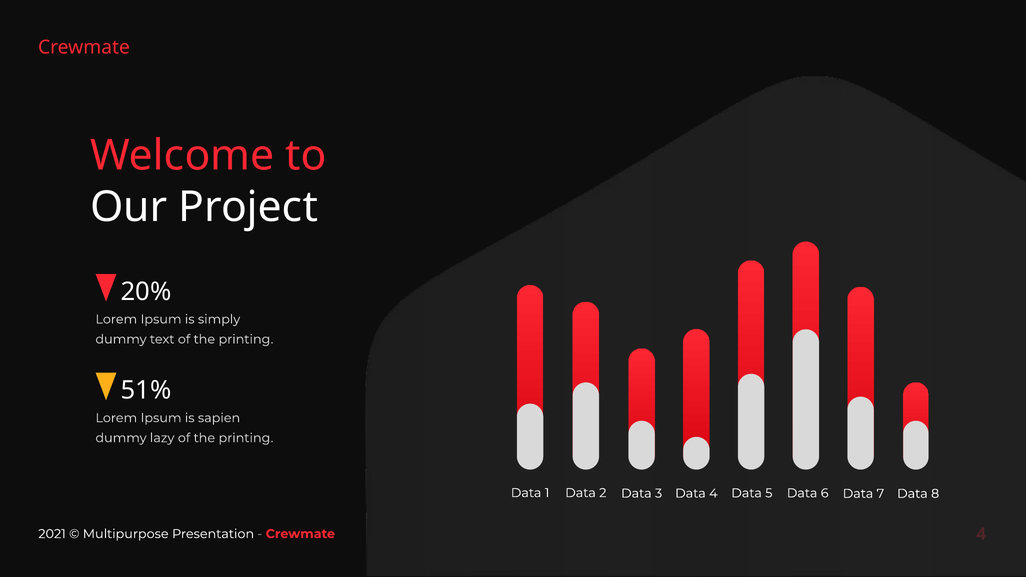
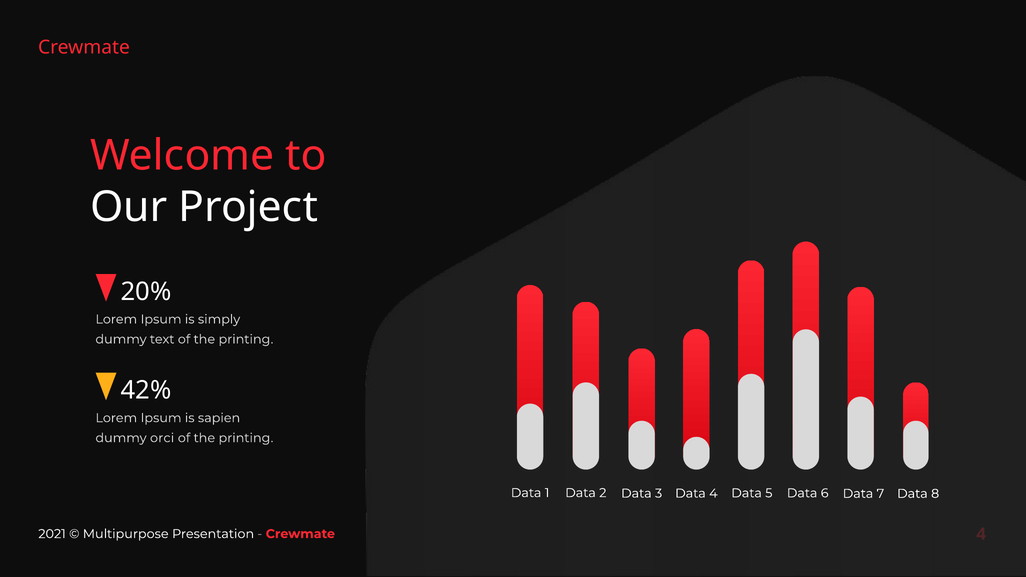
51%: 51% -> 42% (146, 391)
lazy: lazy -> orci (162, 438)
